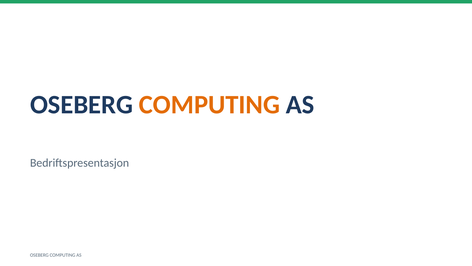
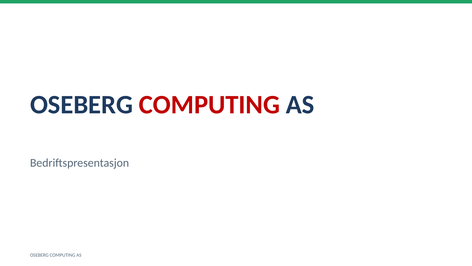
COMPUTING colour: orange -> red (209, 105)
